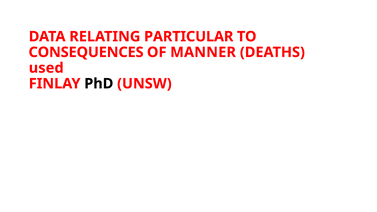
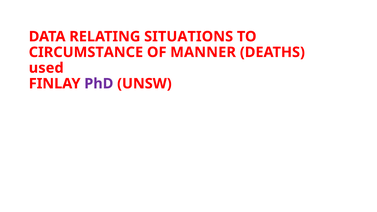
PARTICULAR: PARTICULAR -> SITUATIONS (189, 37)
CONSEQUENCES: CONSEQUENCES -> CIRCUMSTANCE (86, 52)
PhD colour: black -> purple (99, 84)
